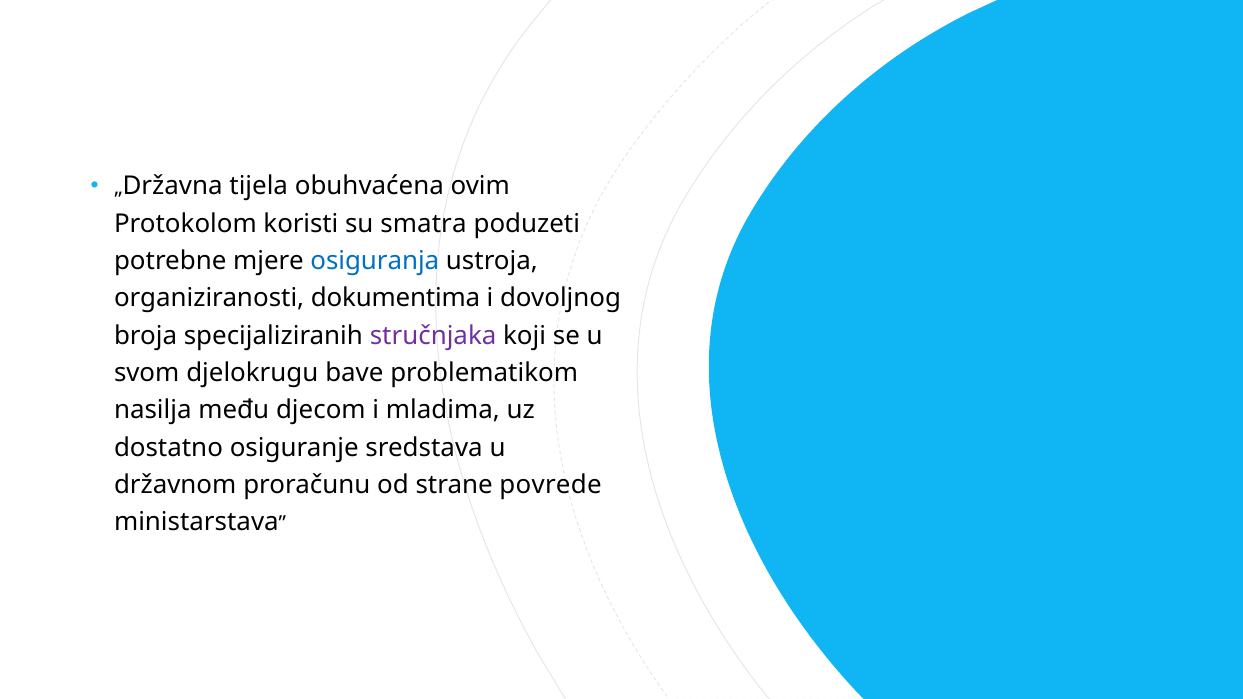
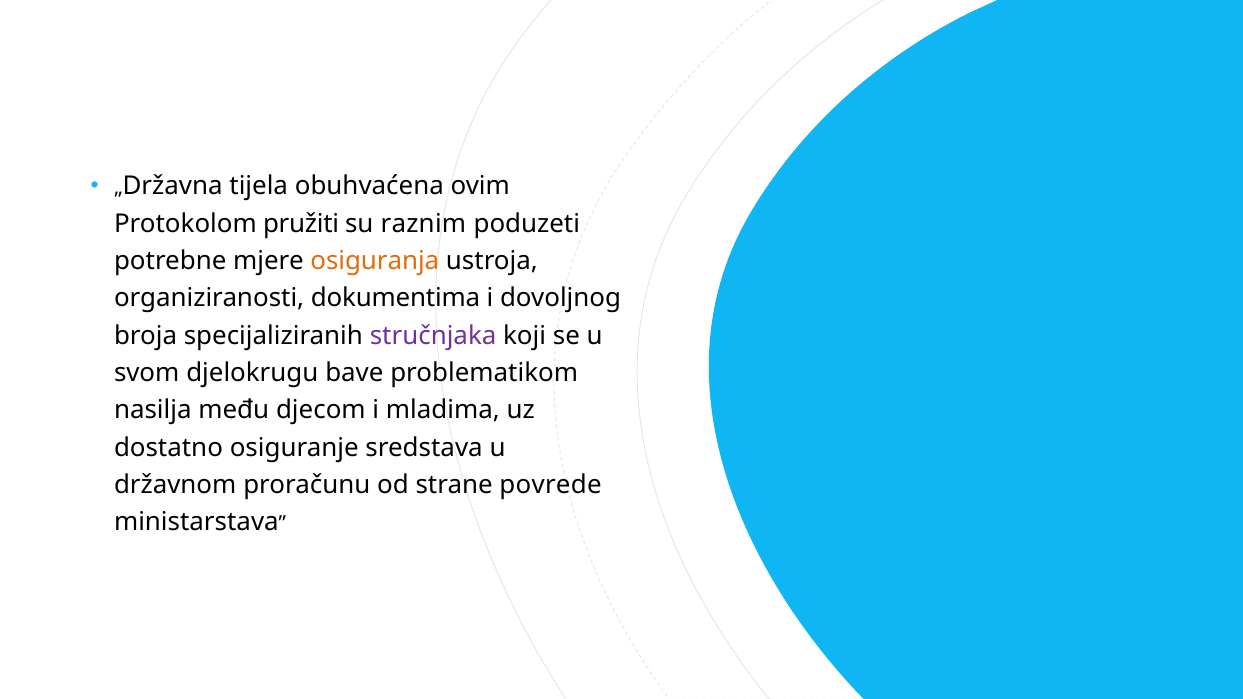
koristi: koristi -> pružiti (301, 224)
smatra: smatra -> raznim (423, 224)
osiguranja colour: blue -> orange (375, 261)
